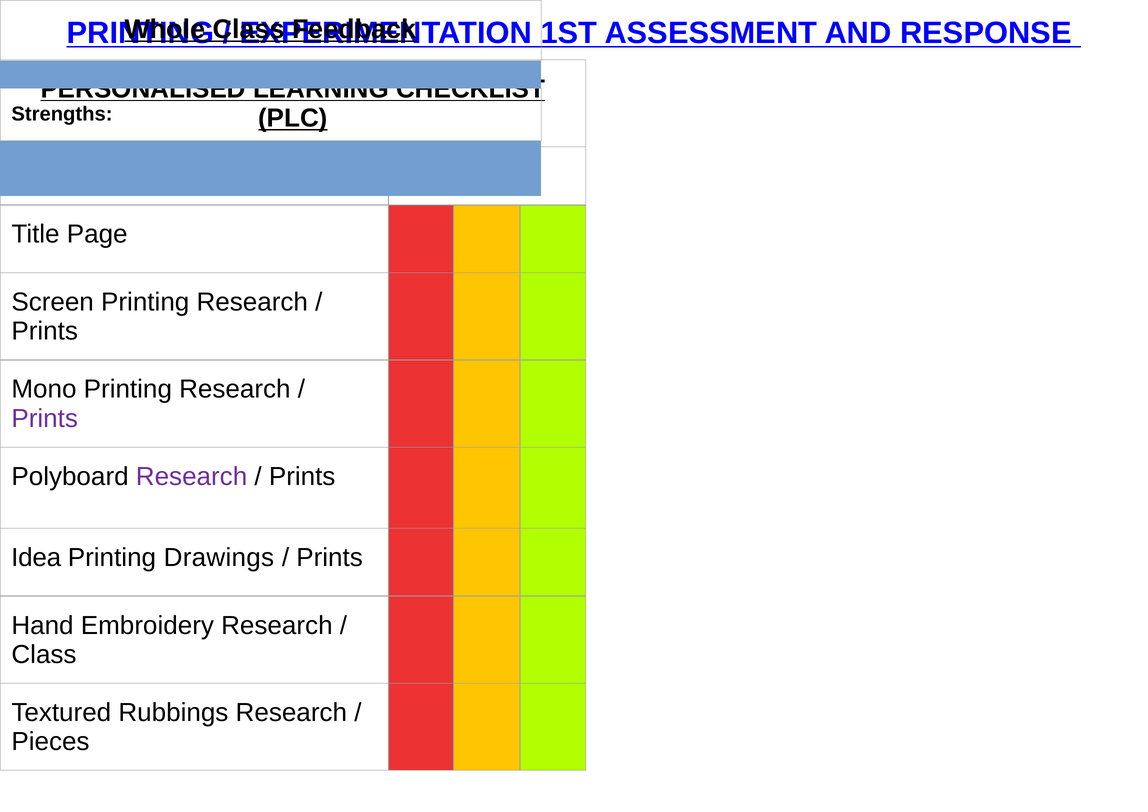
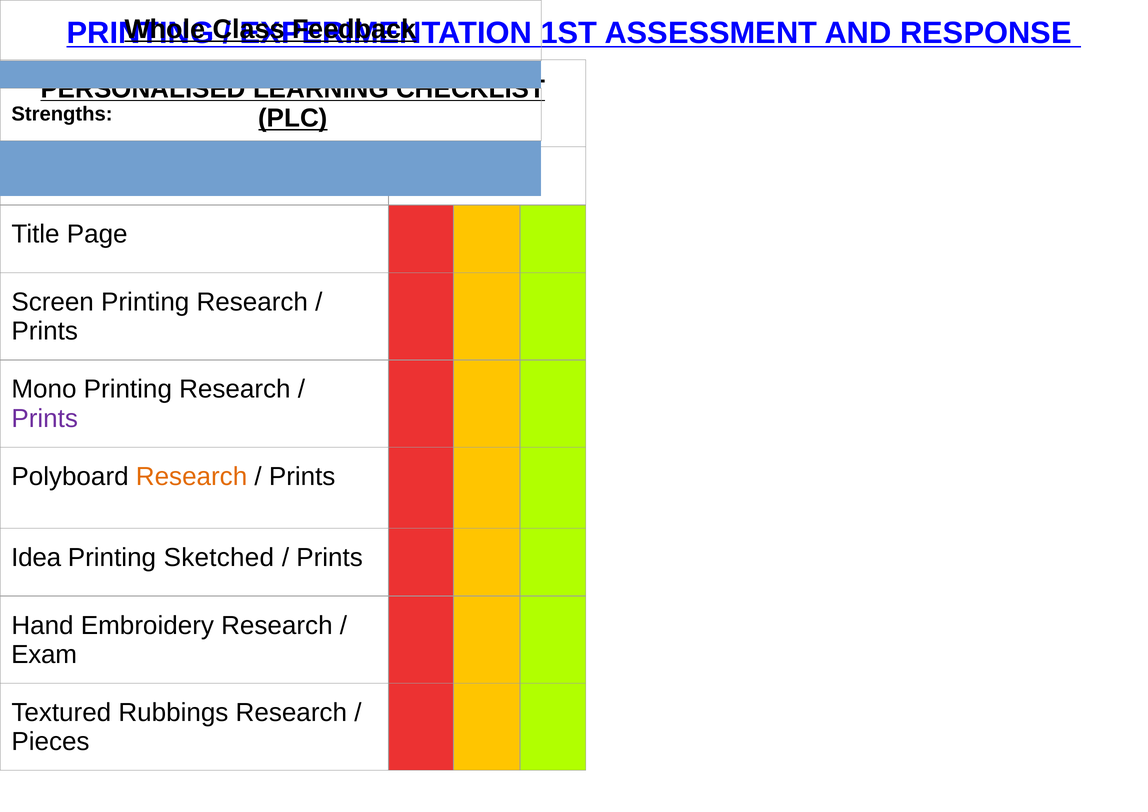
Research colour: purple -> orange (192, 476)
Drawings: Drawings -> Sketched (219, 557)
Class: Class -> Exam (44, 654)
